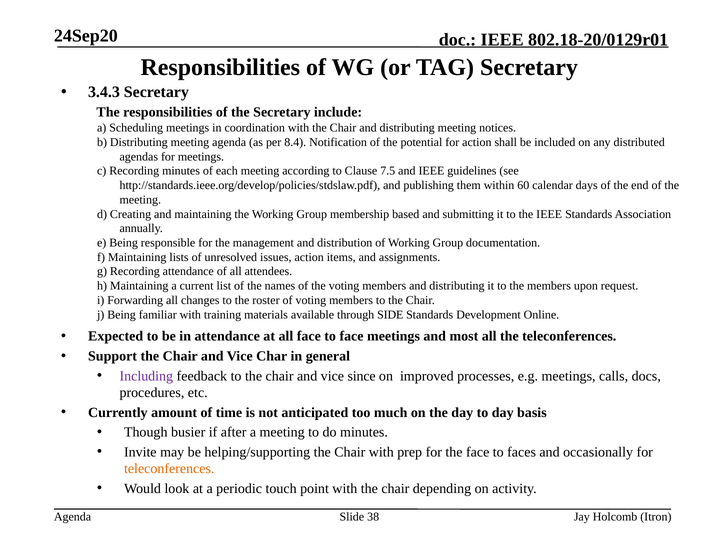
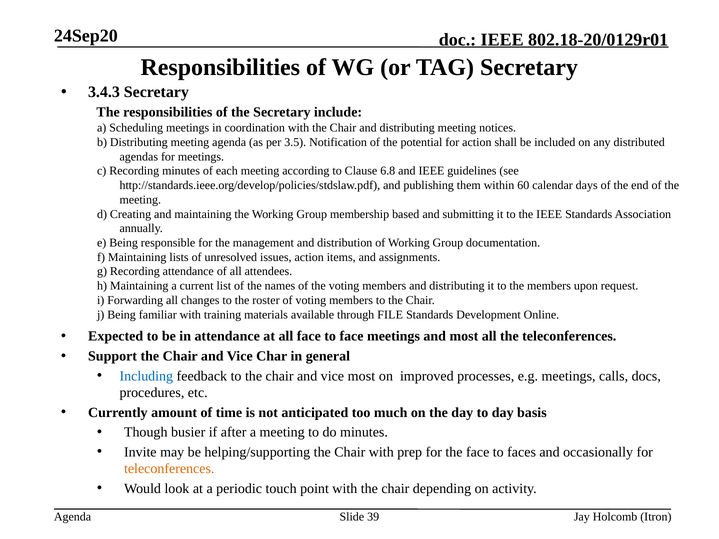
8.4: 8.4 -> 3.5 (295, 142)
7.5: 7.5 -> 6.8 (388, 171)
SIDE: SIDE -> FILE (390, 315)
Including colour: purple -> blue (146, 376)
vice since: since -> most (361, 376)
38: 38 -> 39 (373, 517)
